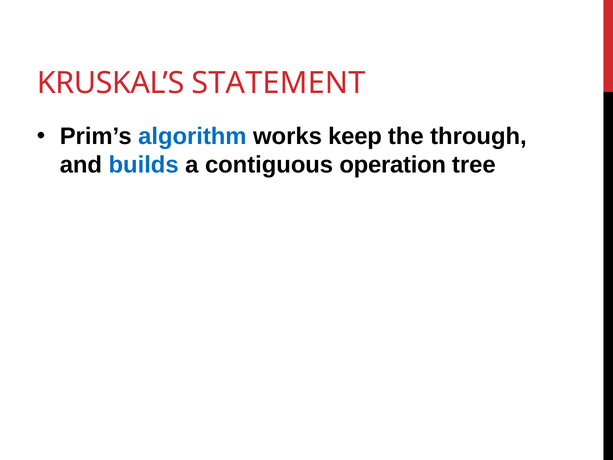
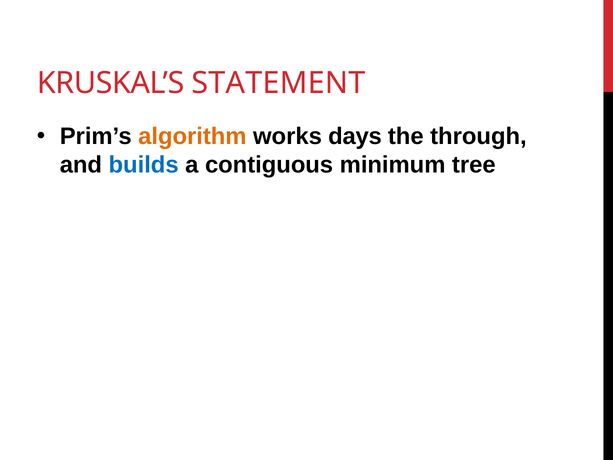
algorithm colour: blue -> orange (192, 136)
keep: keep -> days (355, 136)
operation: operation -> minimum (393, 165)
